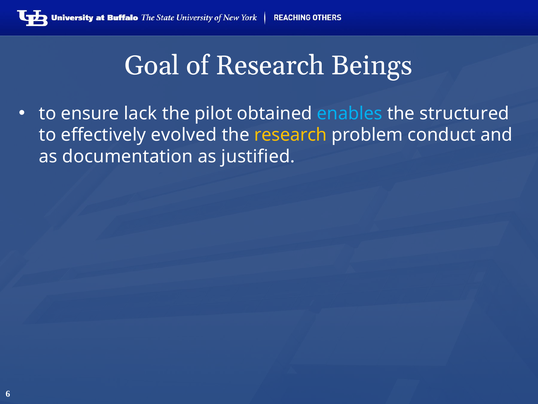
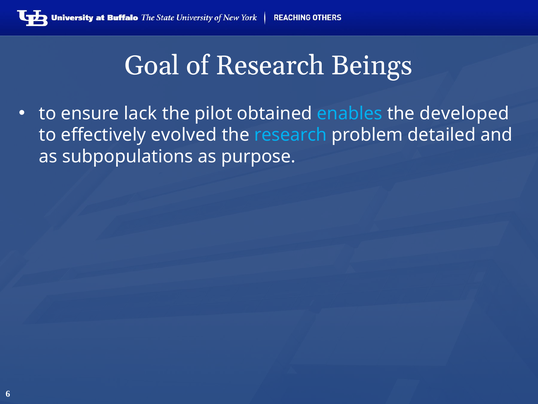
structured: structured -> developed (464, 113)
research colour: yellow -> light blue (291, 135)
conduct: conduct -> detailed (442, 135)
documentation: documentation -> subpopulations (128, 156)
justified: justified -> purpose (258, 156)
